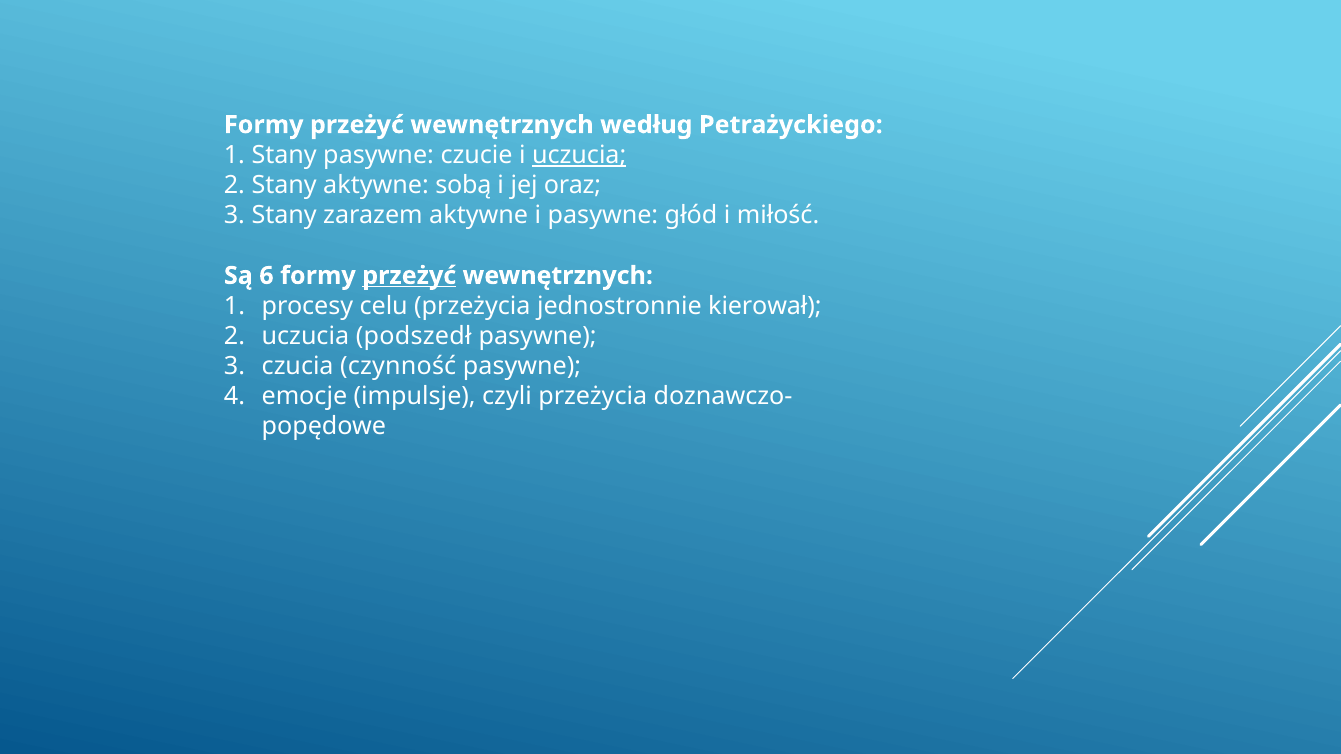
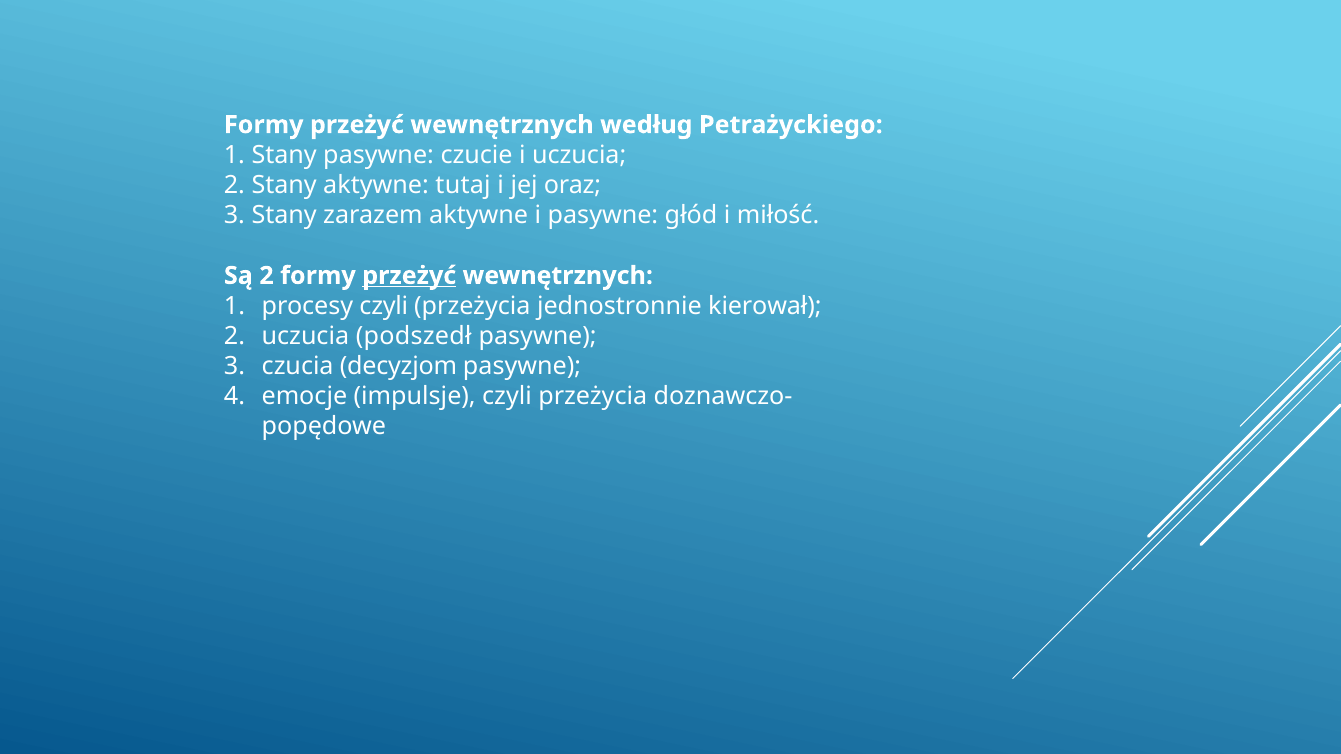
uczucia underline: present -> none (579, 155)
sobą: sobą -> tutaj (463, 185)
Są 6: 6 -> 2 (266, 276)
procesy celu: celu -> czyli (384, 306)
czynność: czynność -> decyzjom (398, 366)
